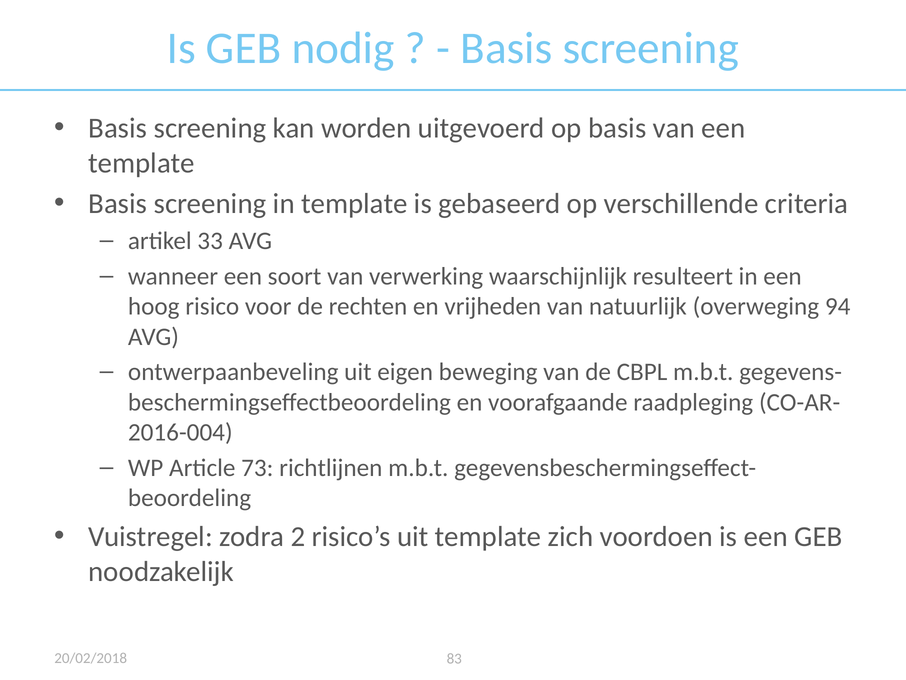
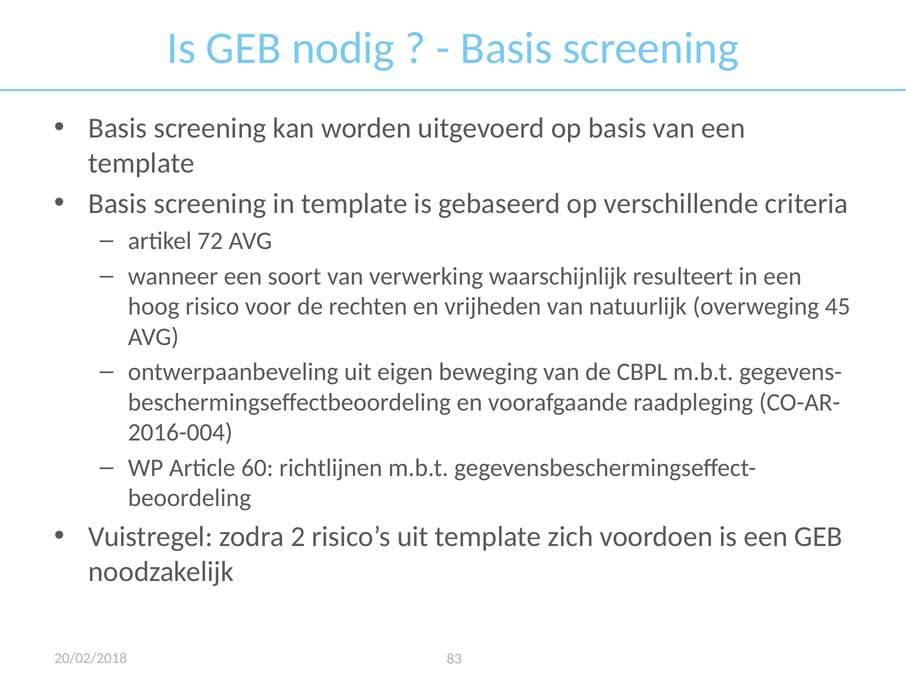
33: 33 -> 72 (210, 241)
94: 94 -> 45 (838, 306)
73: 73 -> 60 (257, 467)
